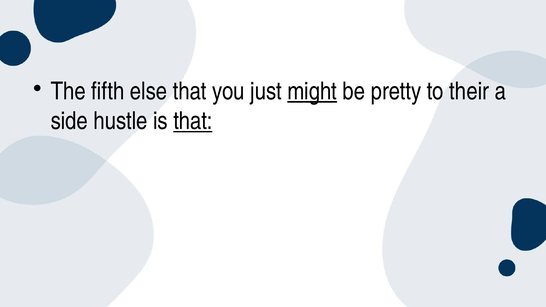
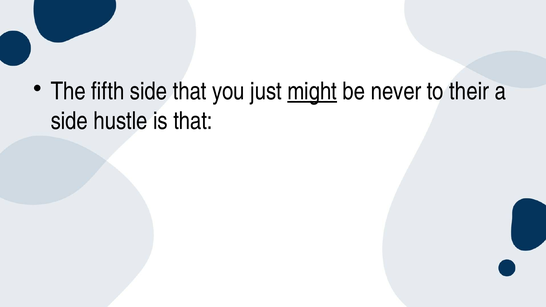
fifth else: else -> side (149, 91)
pretty: pretty -> never (396, 91)
that underline: present -> none (193, 121)
